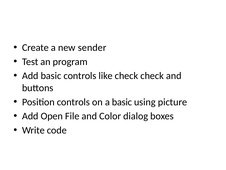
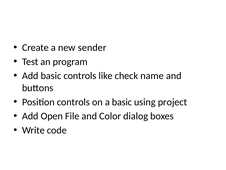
check check: check -> name (152, 76)
picture: picture -> project (172, 102)
